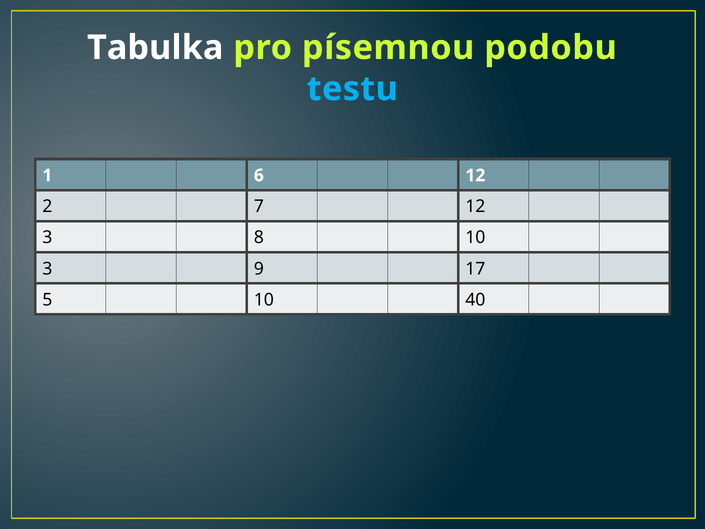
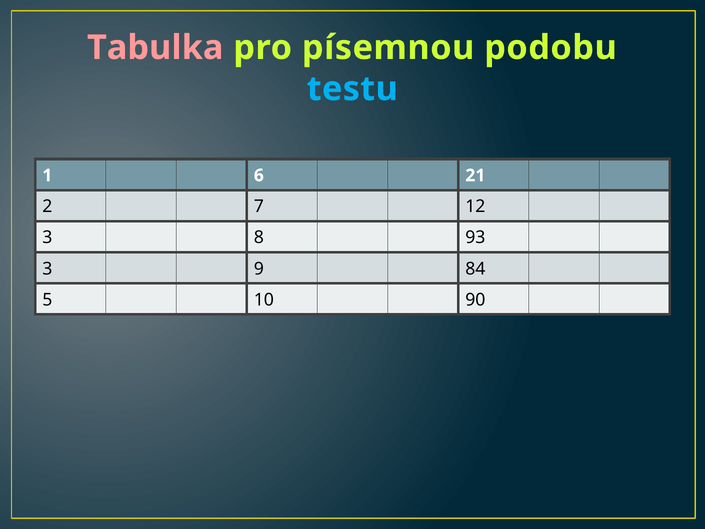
Tabulka colour: white -> pink (155, 48)
6 12: 12 -> 21 (475, 175)
8 10: 10 -> 93 (475, 238)
17: 17 -> 84 (475, 269)
40: 40 -> 90 (475, 300)
